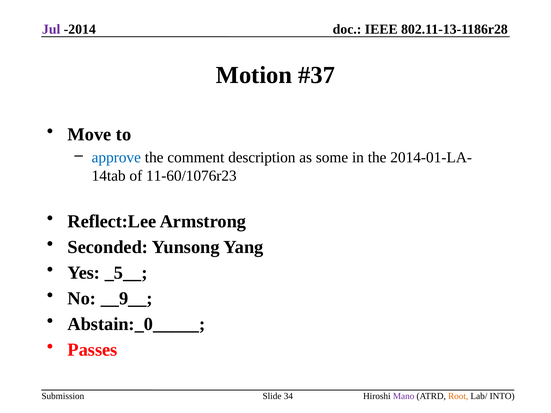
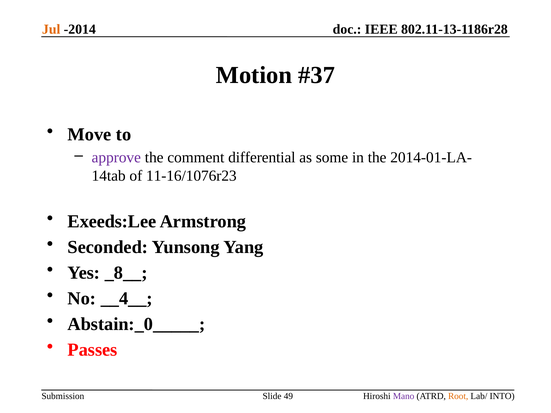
Jul colour: purple -> orange (51, 29)
approve colour: blue -> purple (116, 158)
description: description -> differential (262, 158)
11-60/1076r23: 11-60/1076r23 -> 11-16/1076r23 (191, 176)
Reflect:Lee: Reflect:Lee -> Exeeds:Lee (112, 221)
_5__: _5__ -> _8__ (126, 273)
__9__: __9__ -> __4__ (127, 299)
34: 34 -> 49 (288, 396)
